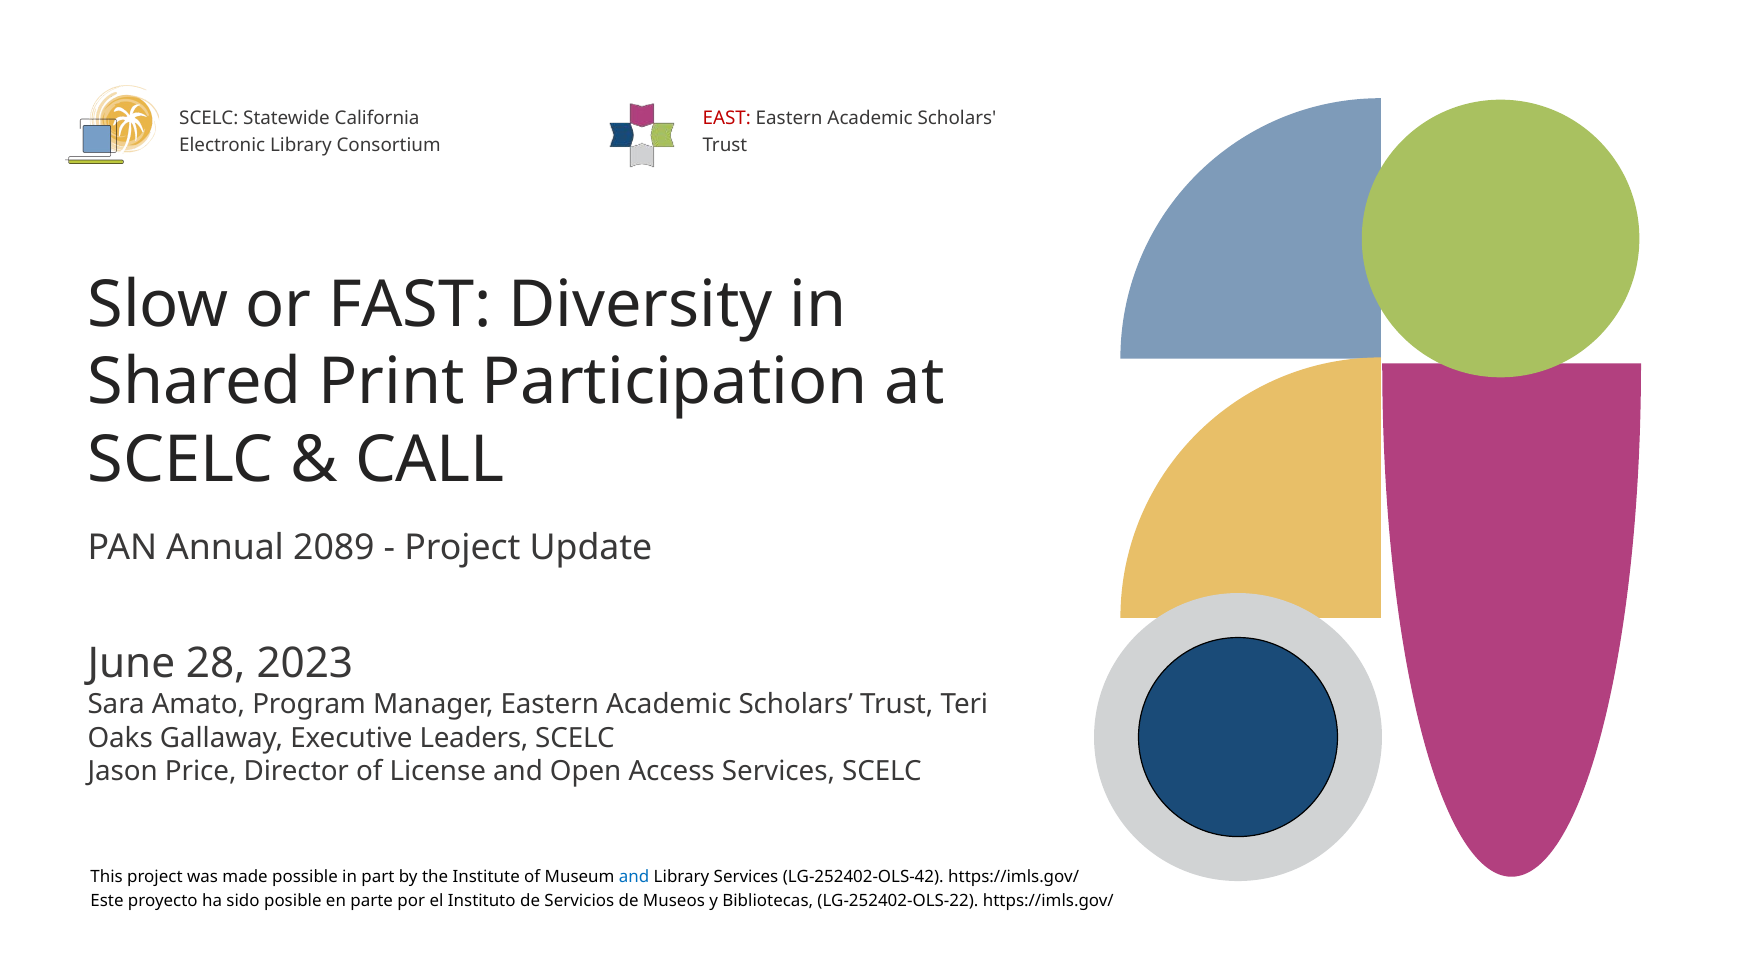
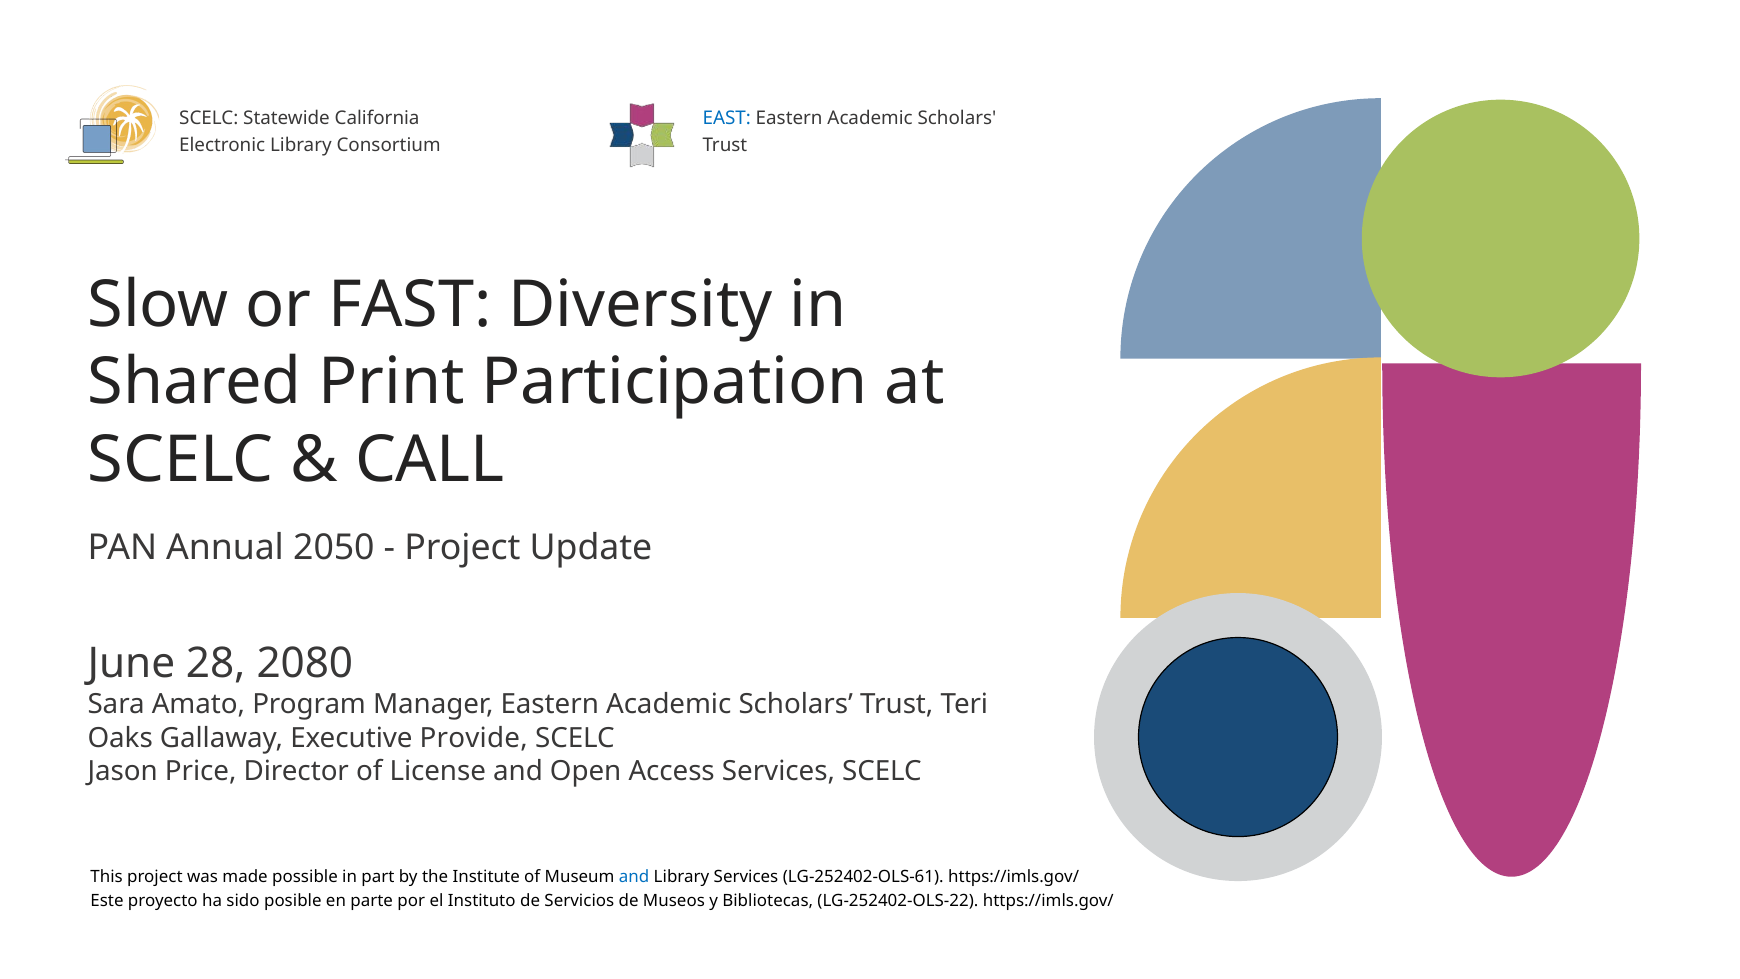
EAST colour: red -> blue (727, 118)
2089: 2089 -> 2050 (334, 548)
2023: 2023 -> 2080 (305, 663)
Leaders: Leaders -> Provide (474, 738)
LG-252402-OLS-42: LG-252402-OLS-42 -> LG-252402-OLS-61 (863, 877)
